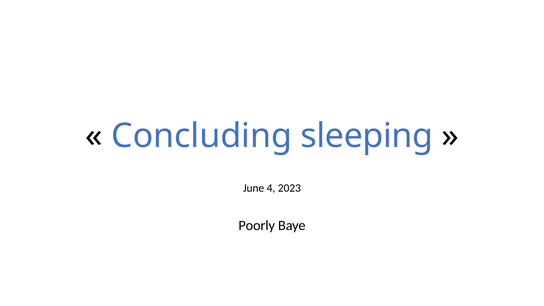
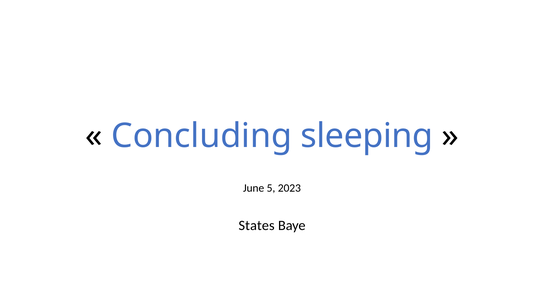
4: 4 -> 5 (271, 188)
Poorly: Poorly -> States (257, 225)
